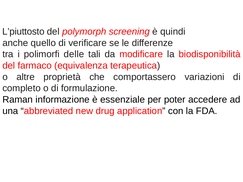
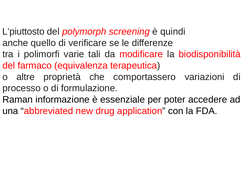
delle: delle -> varie (74, 54)
completo: completo -> processo (22, 88)
